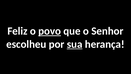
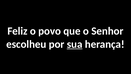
povo underline: present -> none (50, 31)
